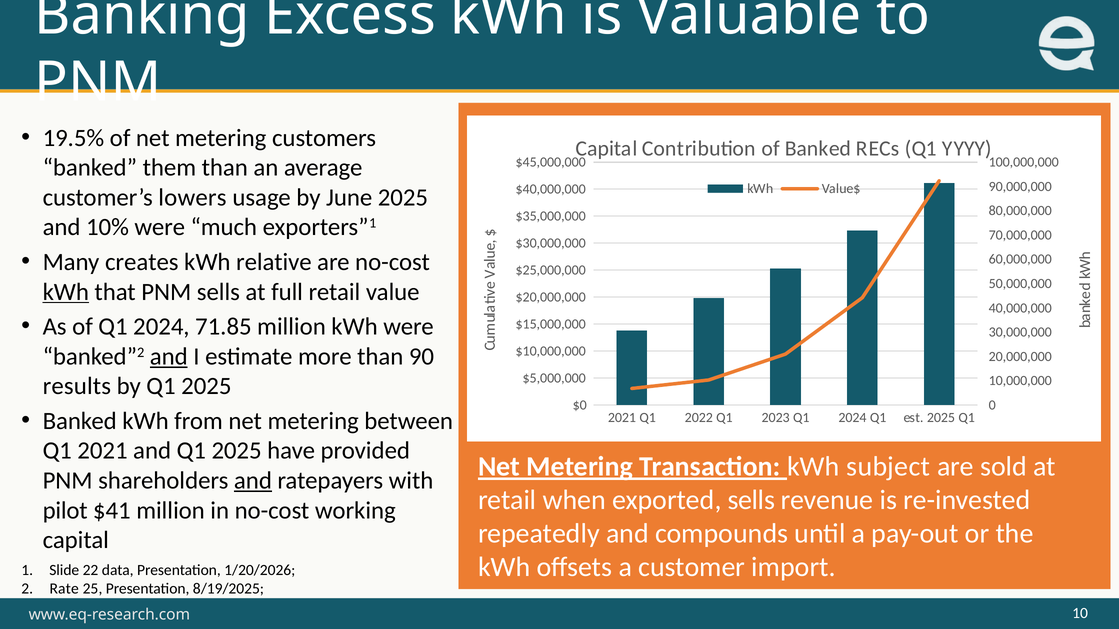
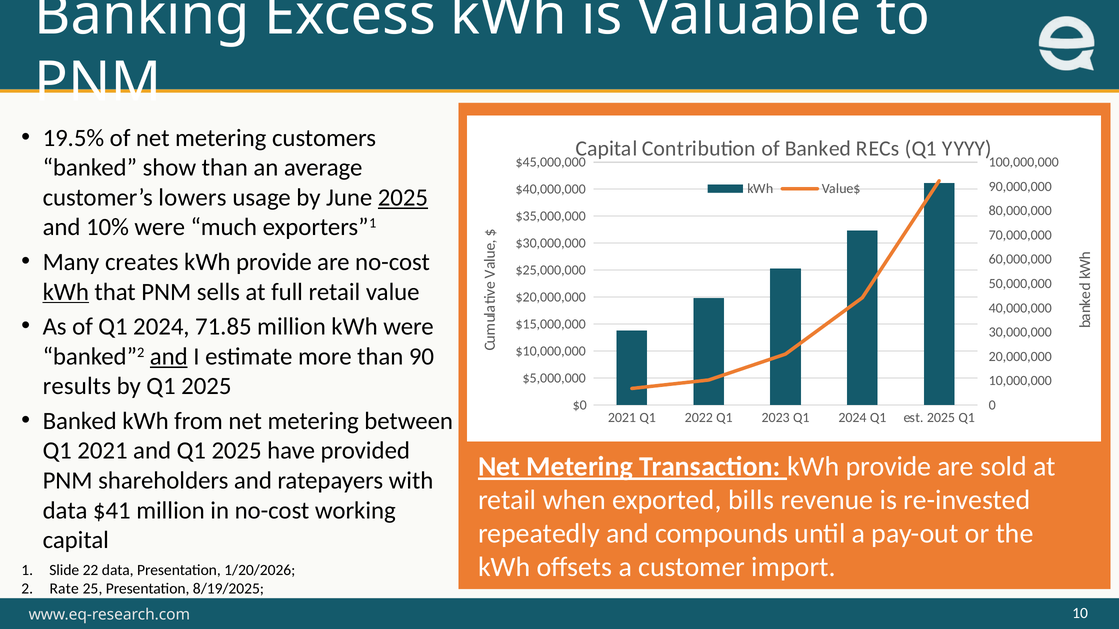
them: them -> show (169, 168)
2025 underline: none -> present (403, 198)
relative: relative -> provide (274, 262)
Transaction kWh subject: subject -> provide (888, 467)
and underline: present -> none (253, 481)
exported sells: sells -> bills (751, 500)
pilot: pilot -> data (65, 511)
